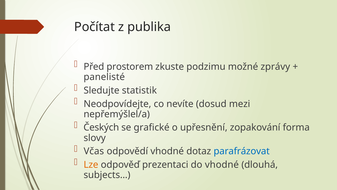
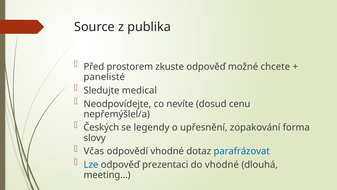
Počítat: Počítat -> Source (95, 27)
zkuste podzimu: podzimu -> odpověď (206, 67)
zprávy: zprávy -> chcete (275, 67)
statistik: statistik -> medical (139, 90)
mezi: mezi -> cenu (240, 104)
grafické: grafické -> legendy (152, 127)
Lze colour: orange -> blue (91, 164)
subjects…: subjects… -> meeting… (107, 175)
